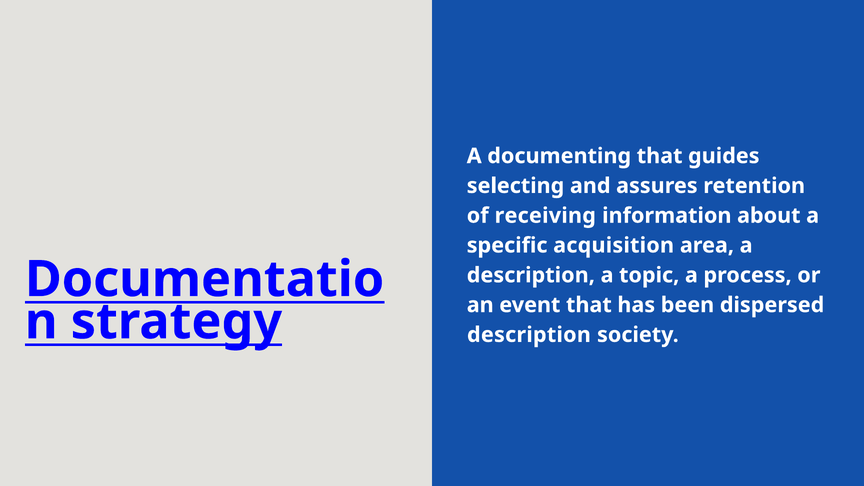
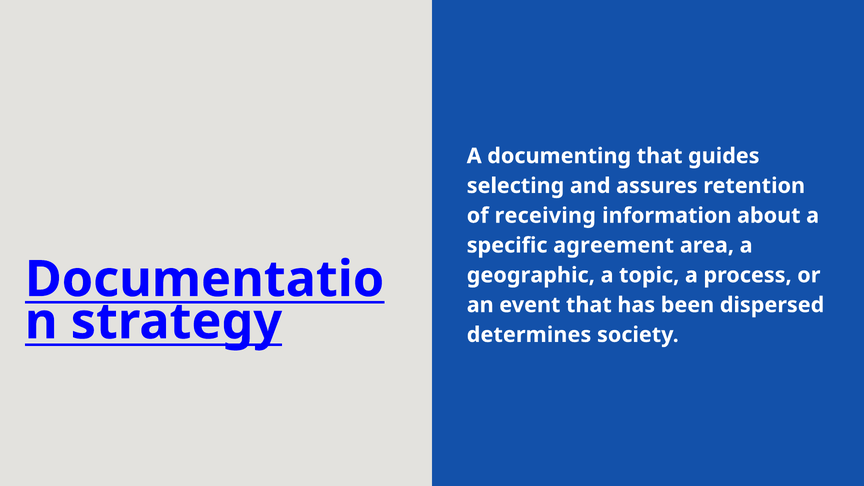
acquisition: acquisition -> agreement (614, 245)
description: description -> geographic (531, 275)
description: description -> determines (529, 335)
